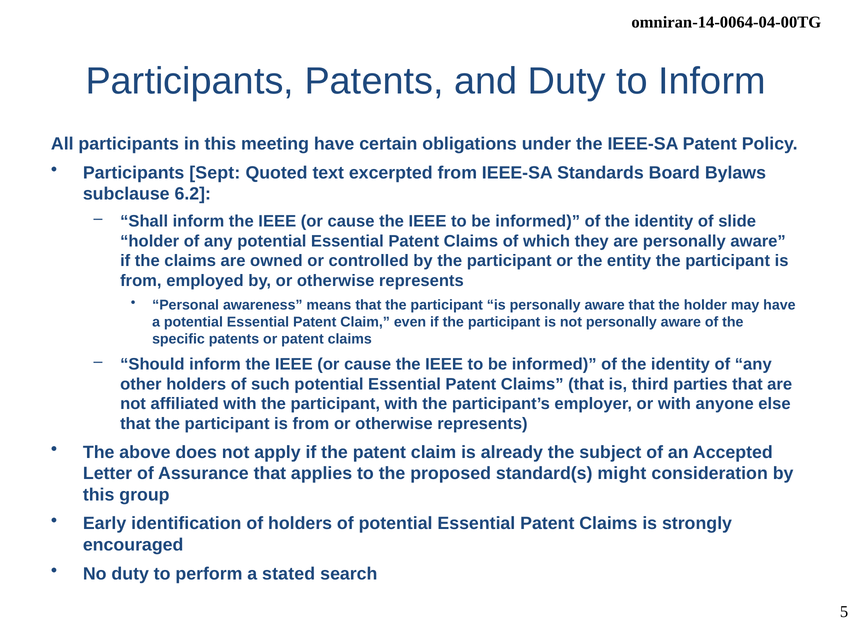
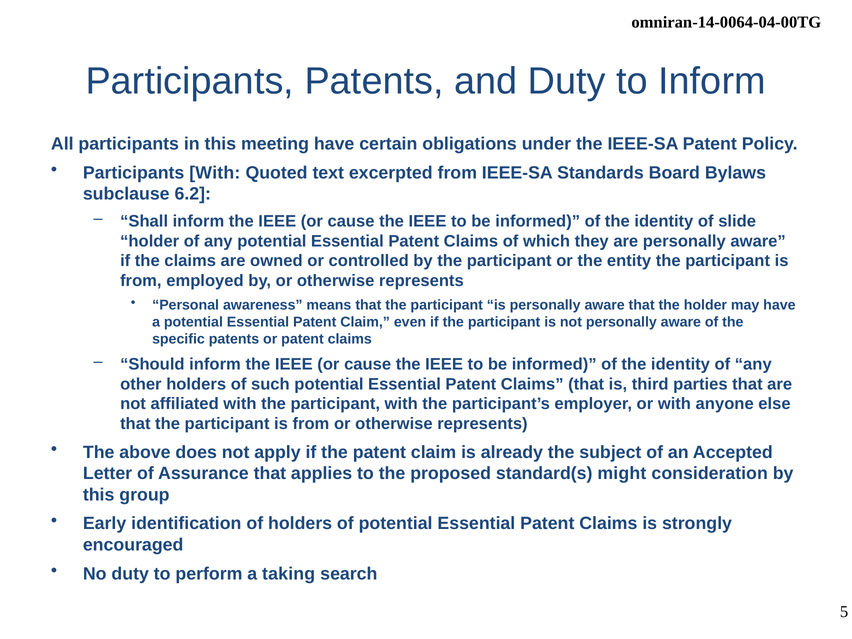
Participants Sept: Sept -> With (215, 173)
stated: stated -> taking (289, 574)
